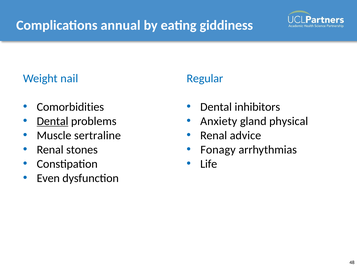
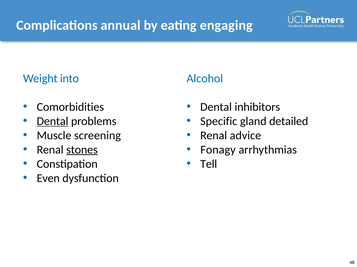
giddiness: giddiness -> engaging (226, 25)
nail: nail -> into (69, 79)
Regular: Regular -> Alcohol (205, 79)
Anxiety: Anxiety -> Specific (219, 121)
physical: physical -> detailed (289, 121)
sertraline: sertraline -> screening (98, 136)
stones underline: none -> present (82, 150)
Life: Life -> Tell (209, 164)
